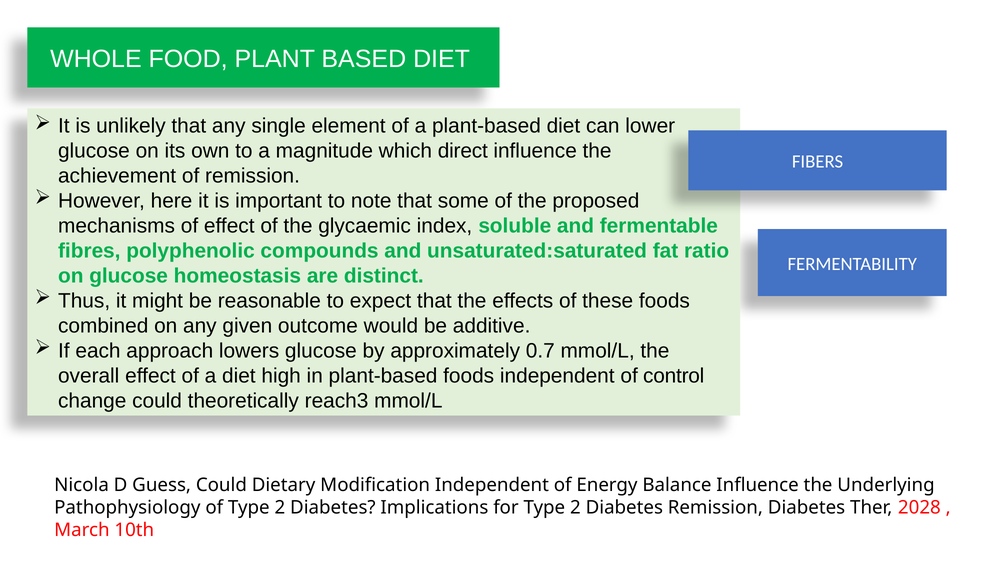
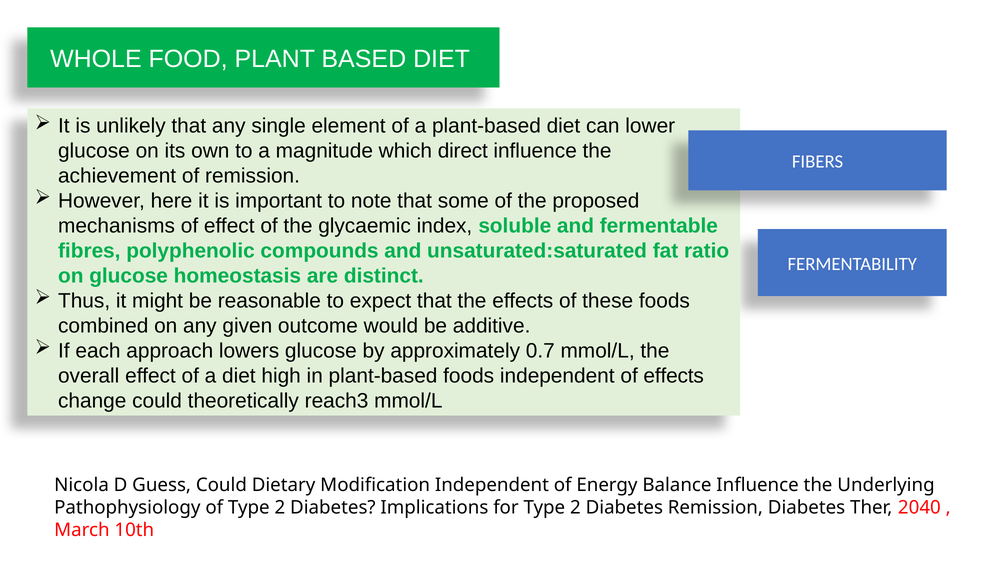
of control: control -> effects (674, 376)
2028: 2028 -> 2040 (919, 508)
